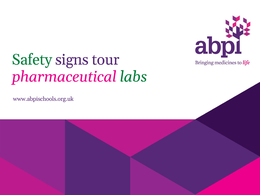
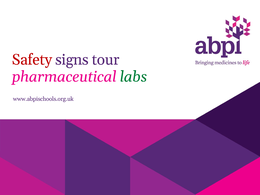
Safety colour: green -> red (32, 60)
